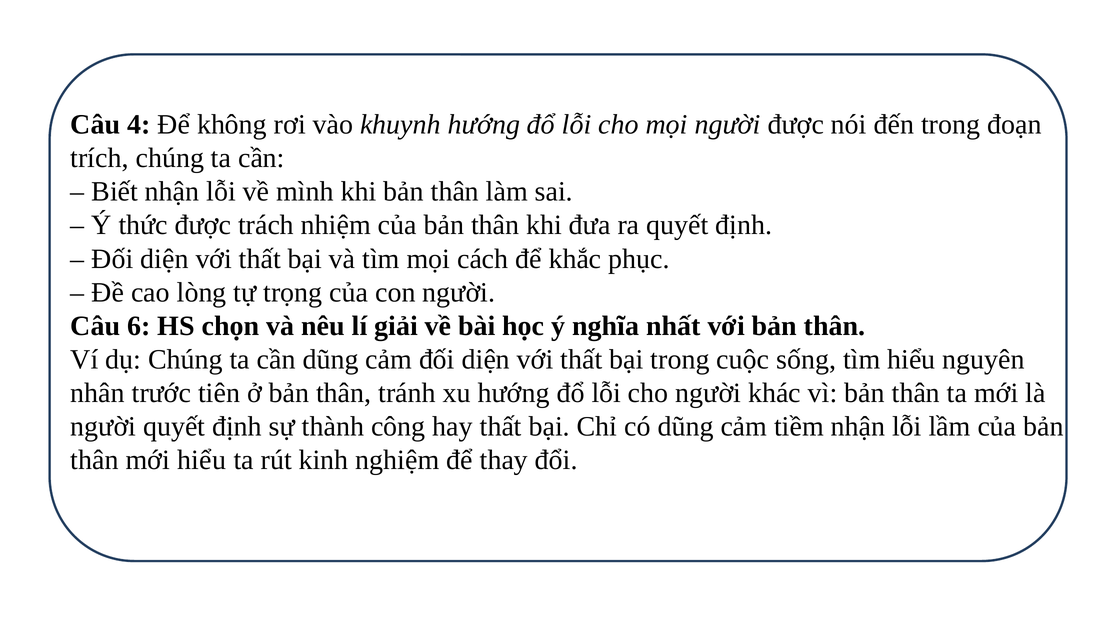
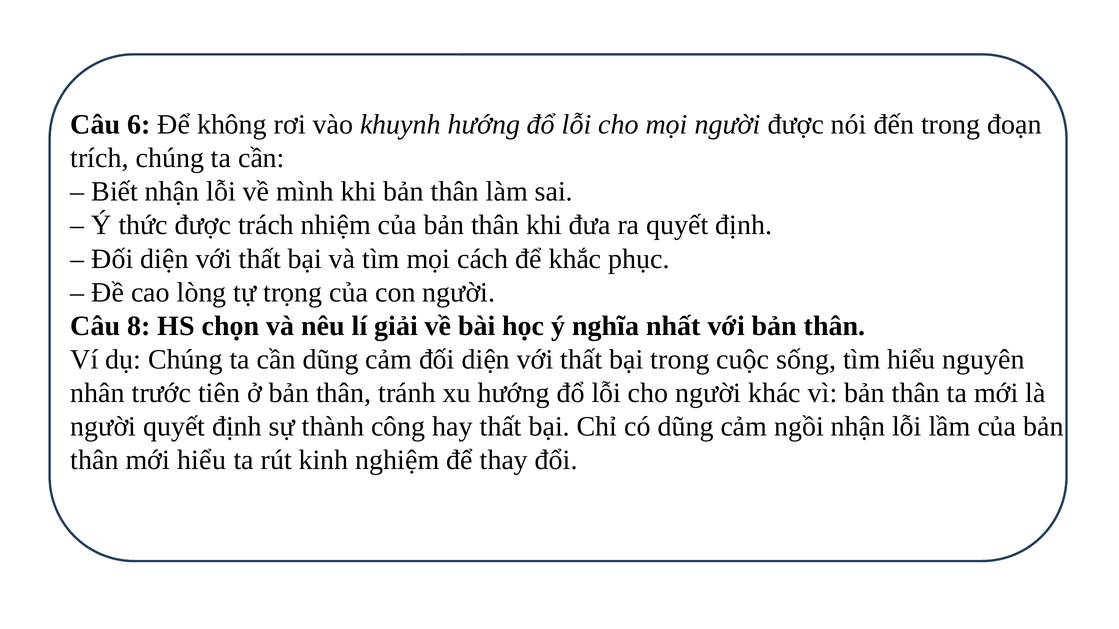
4: 4 -> 6 (139, 125)
6: 6 -> 8 (139, 326)
tiềm: tiềm -> ngồi (799, 427)
